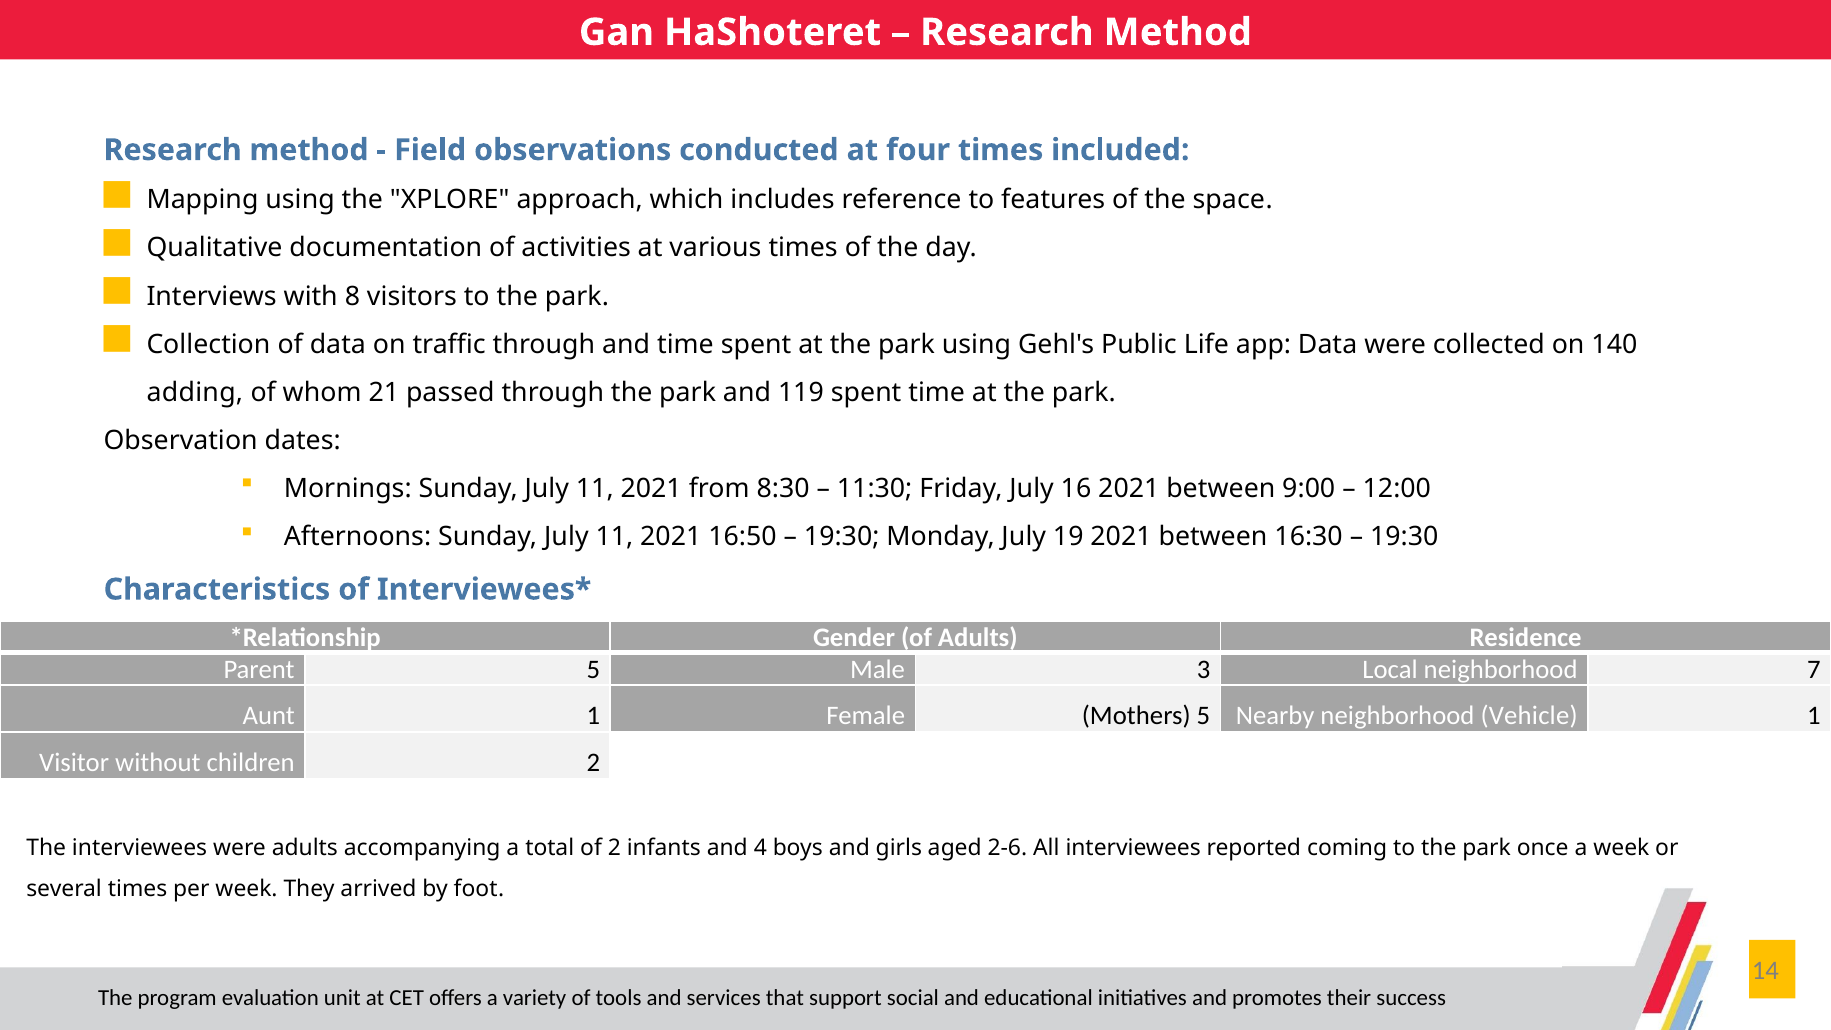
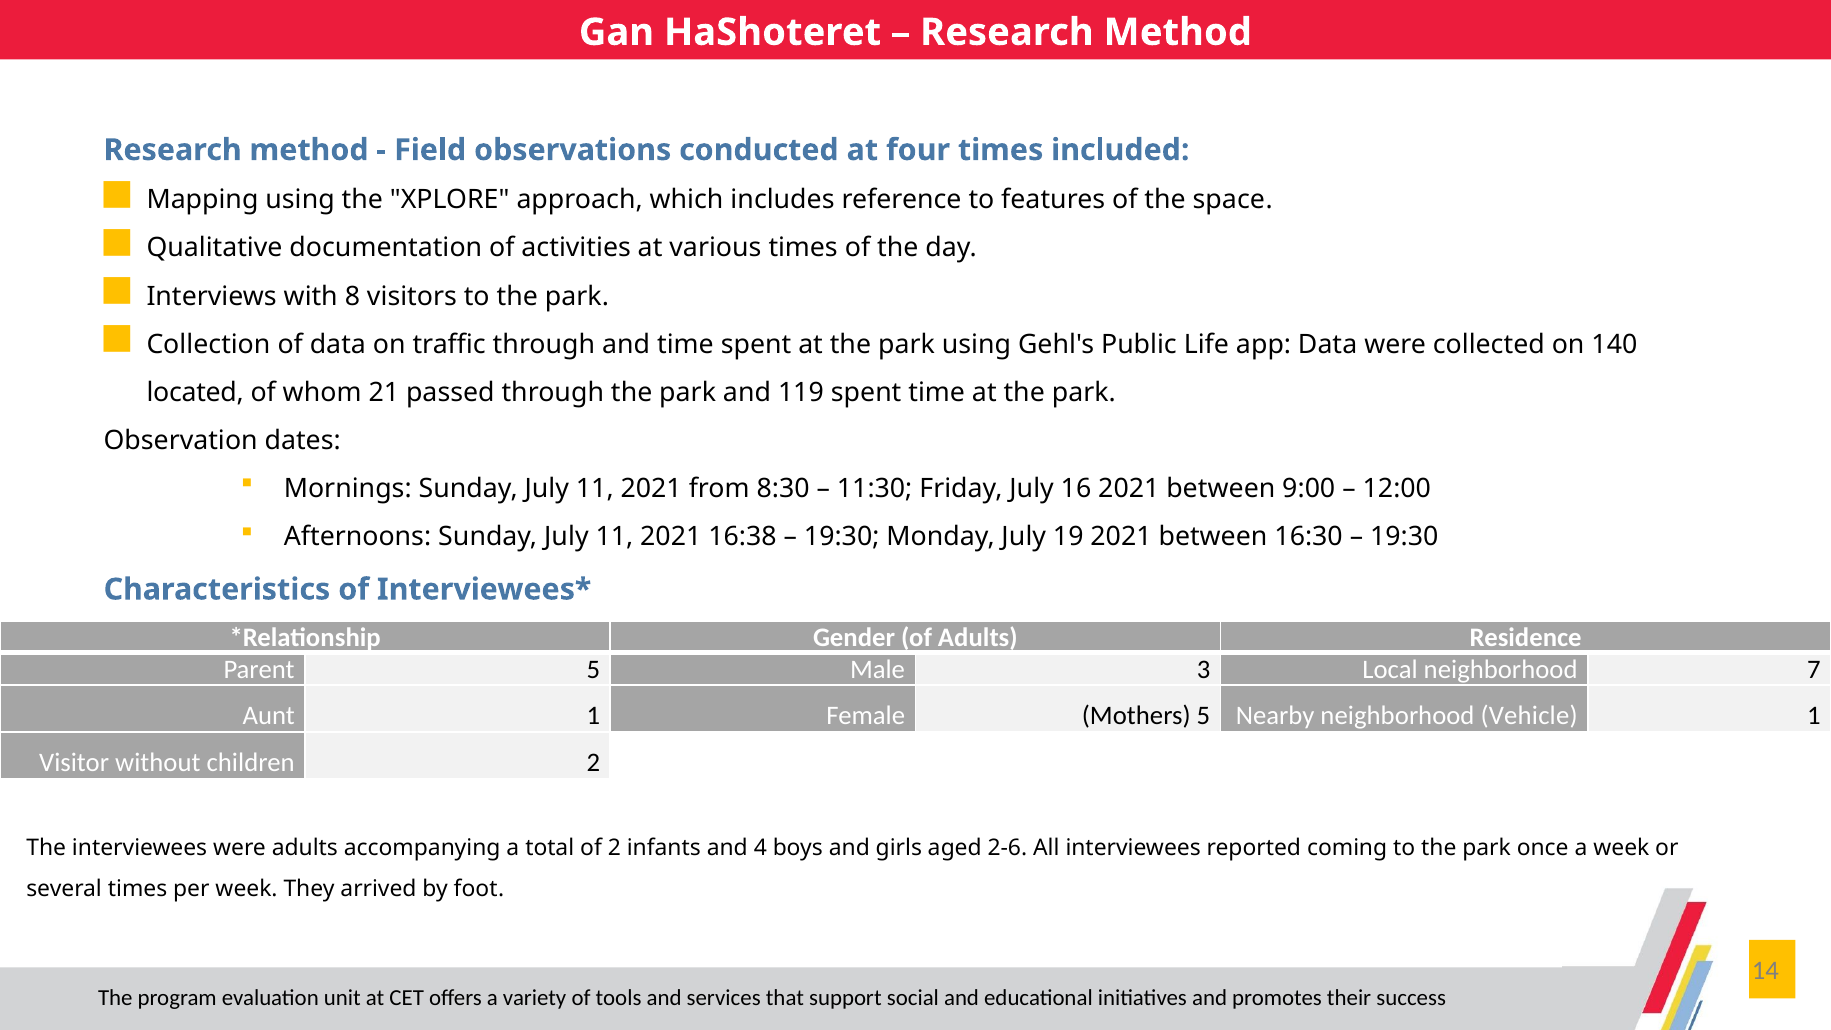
adding: adding -> located (195, 392)
16:50: 16:50 -> 16:38 (743, 537)
